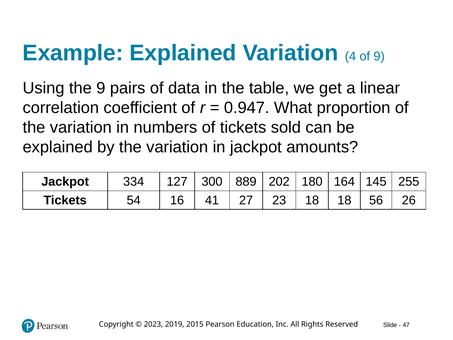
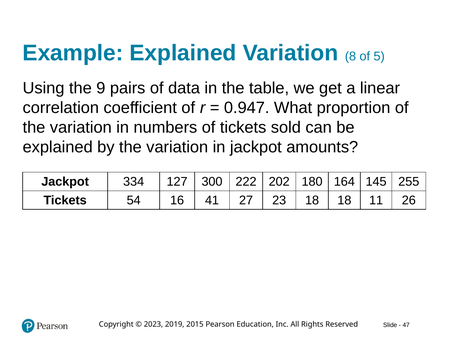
4: 4 -> 8 (350, 56)
of 9: 9 -> 5 (379, 56)
889: 889 -> 222 (246, 182)
56: 56 -> 11 (376, 200)
